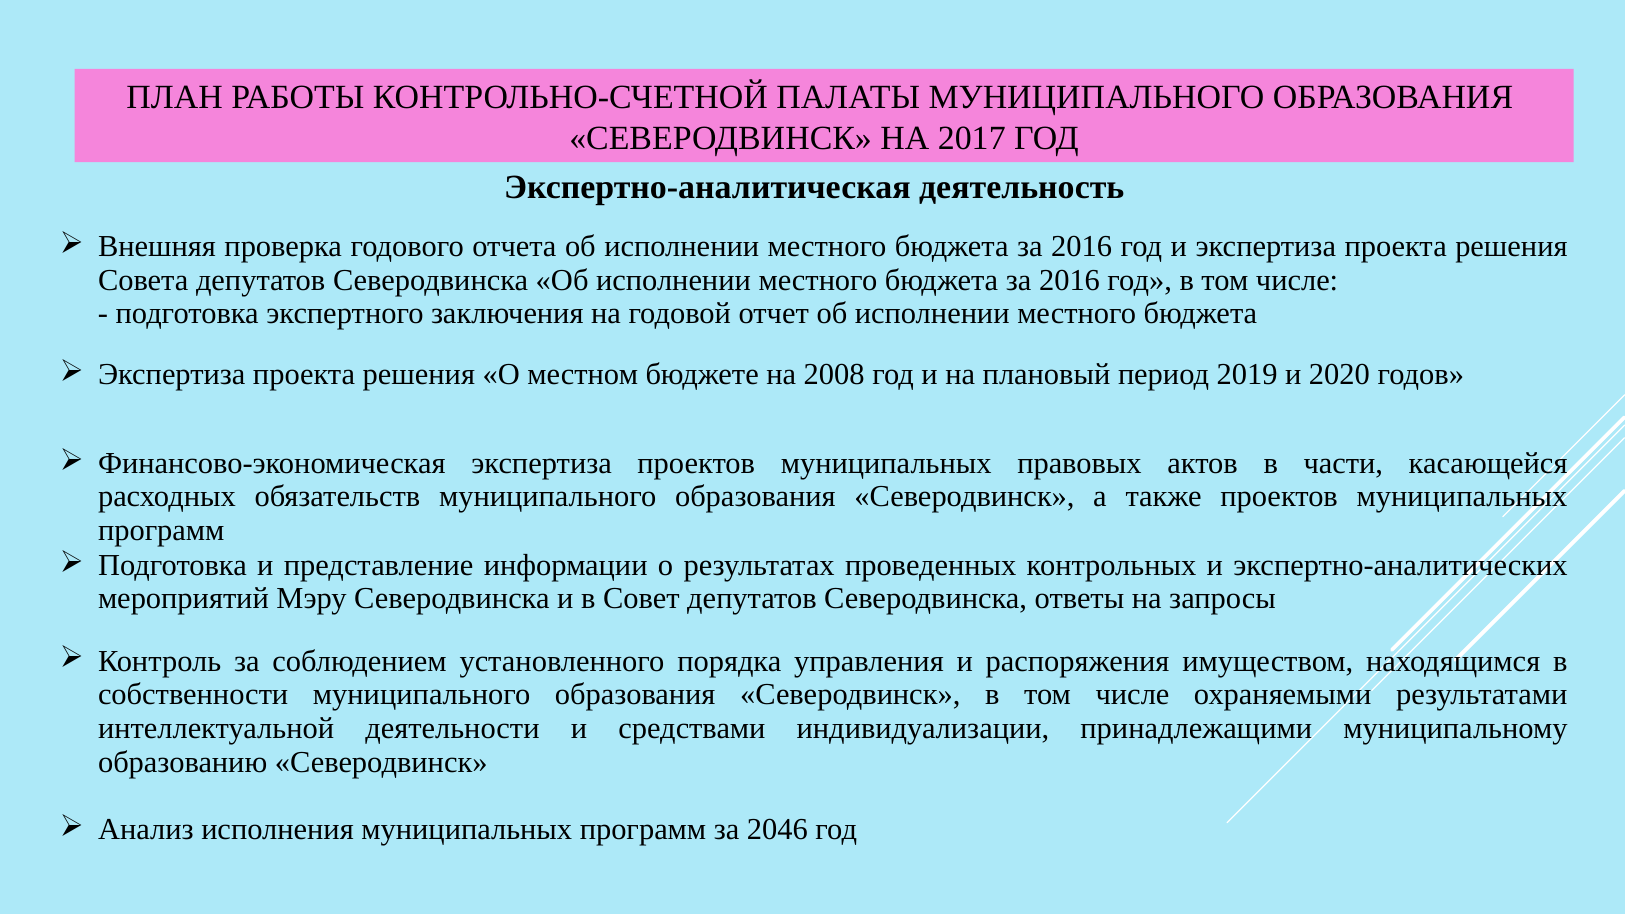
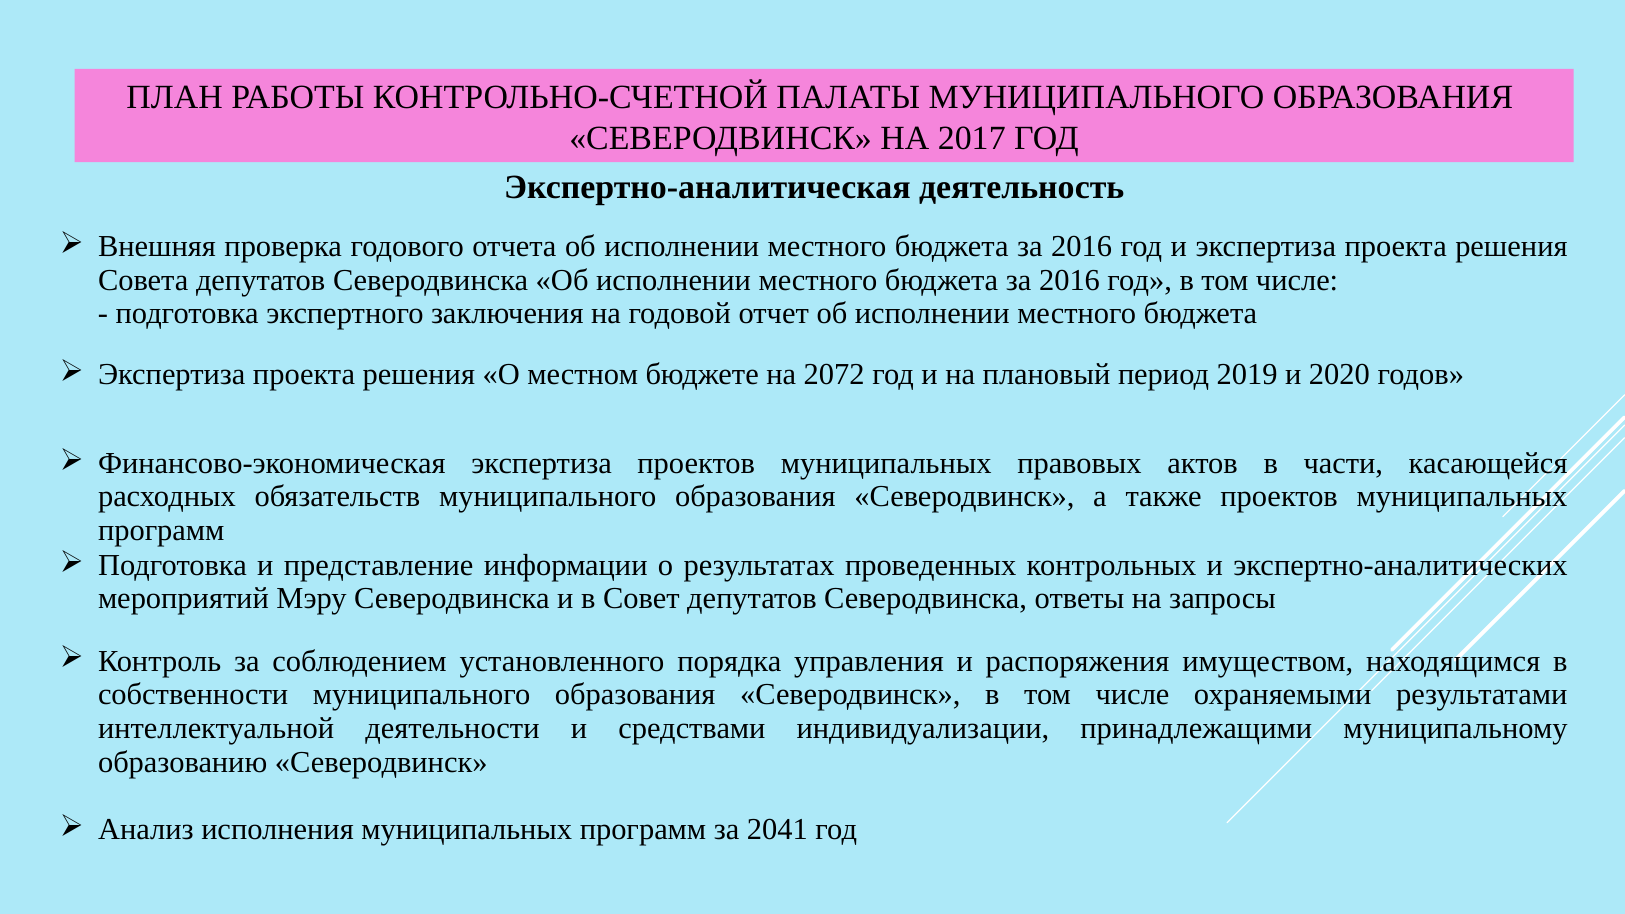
2008: 2008 -> 2072 (834, 374)
2046: 2046 -> 2041 (777, 830)
